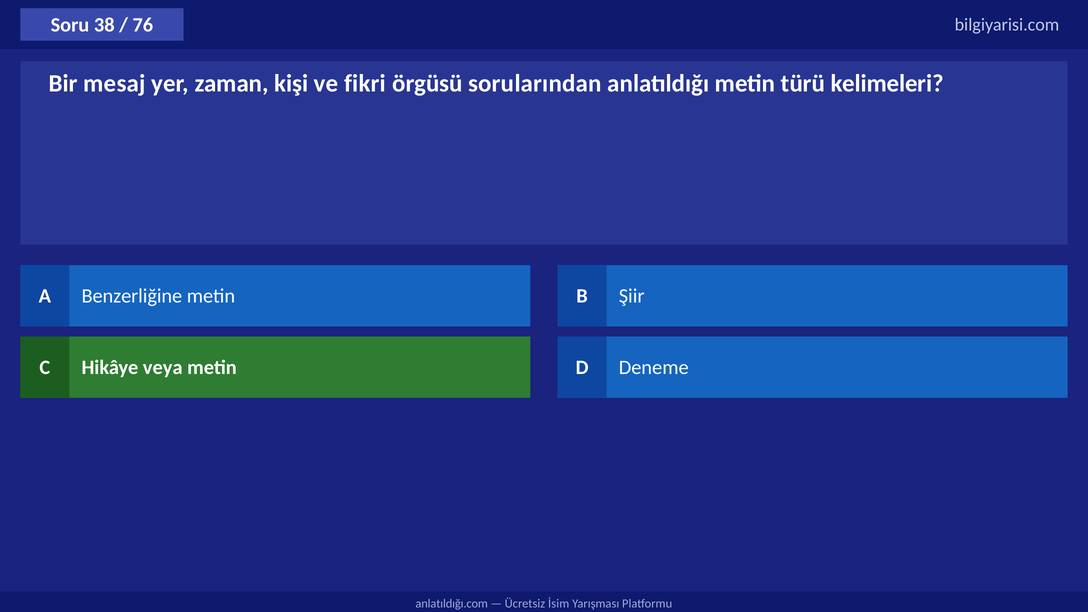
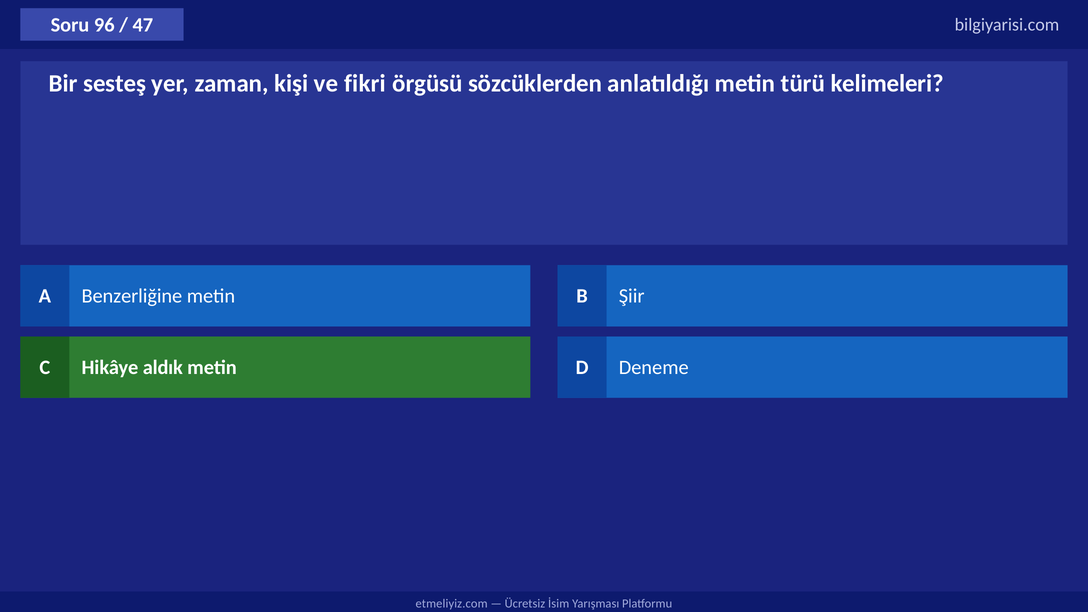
38: 38 -> 96 (104, 25)
76: 76 -> 47 (143, 25)
mesaj: mesaj -> sesteş (115, 84)
sorularından: sorularından -> sözcüklerden (535, 84)
veya: veya -> aldık (163, 367)
anlatıldığı.com: anlatıldığı.com -> etmeliyiz.com (452, 604)
